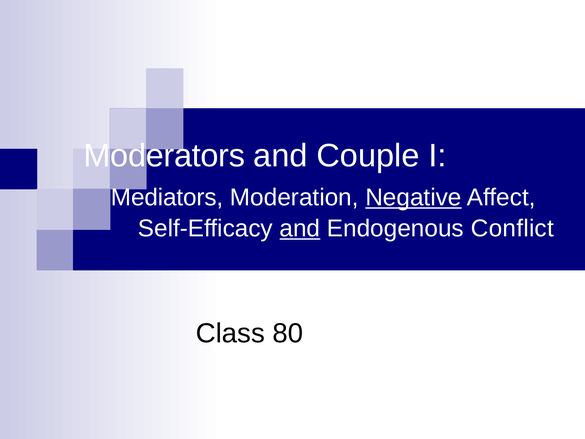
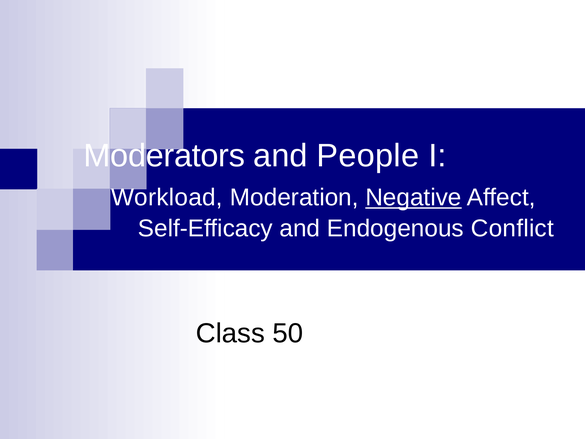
Couple: Couple -> People (368, 156)
Mediators: Mediators -> Workload (167, 197)
and underline: present -> none (300, 228)
80: 80 -> 50 (288, 333)
